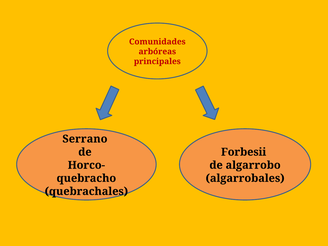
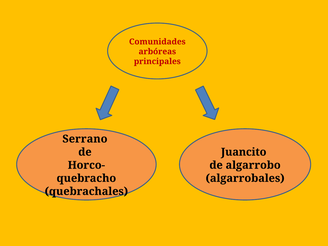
Forbesii: Forbesii -> Juancito (244, 152)
